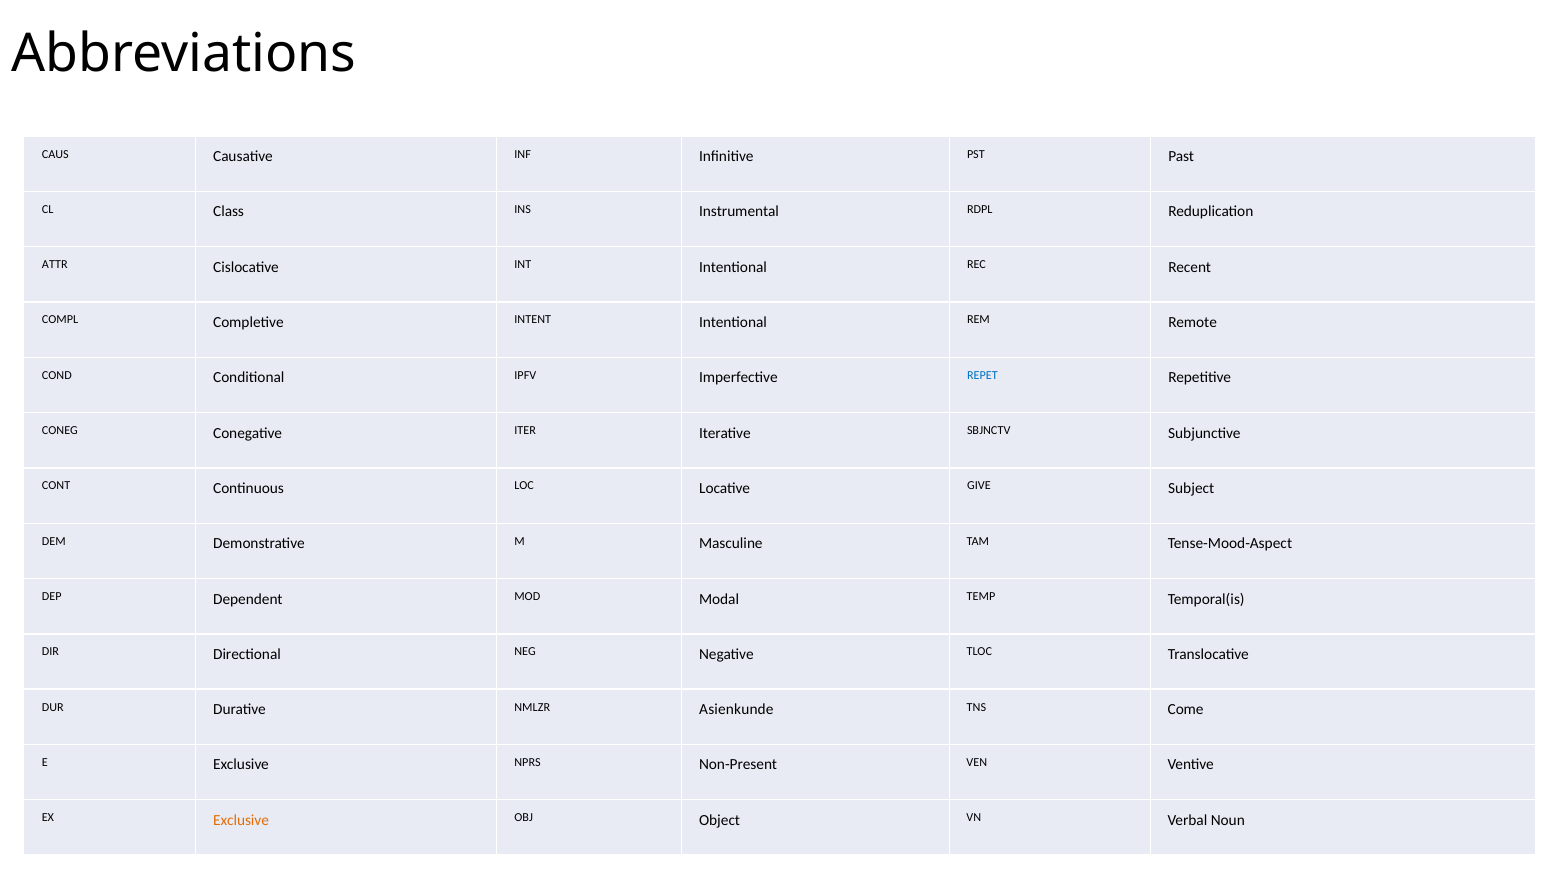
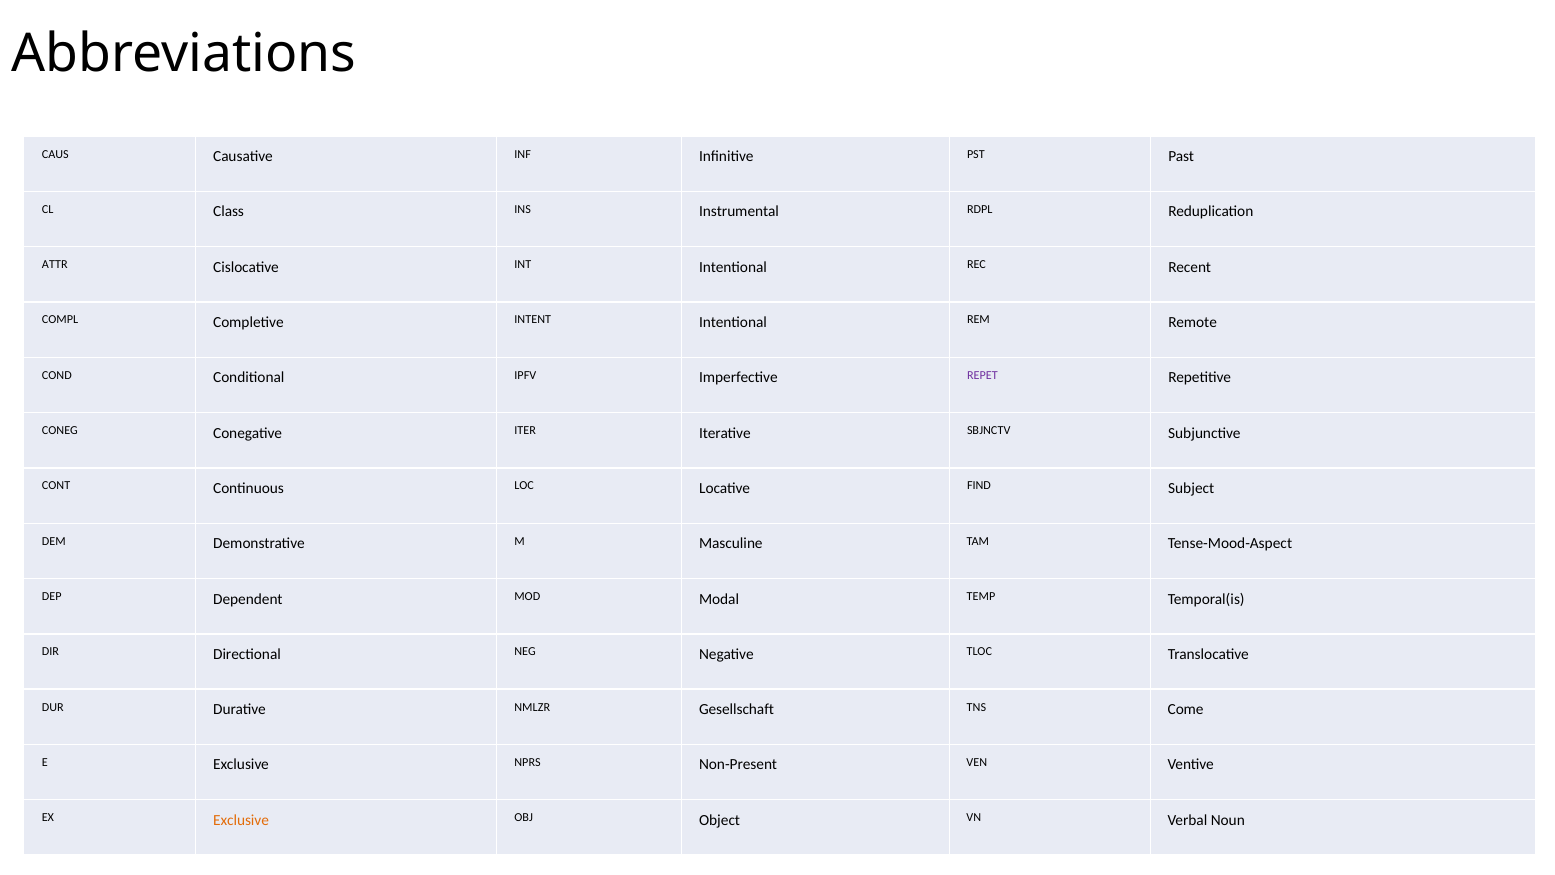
REPET colour: blue -> purple (982, 375)
GIVE: GIVE -> FIND (979, 486)
Asienkunde: Asienkunde -> Gesellschaft (737, 709)
